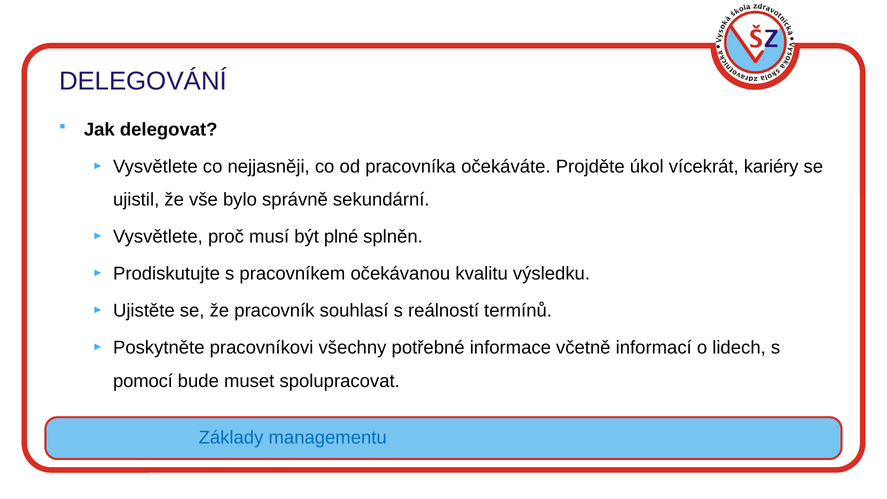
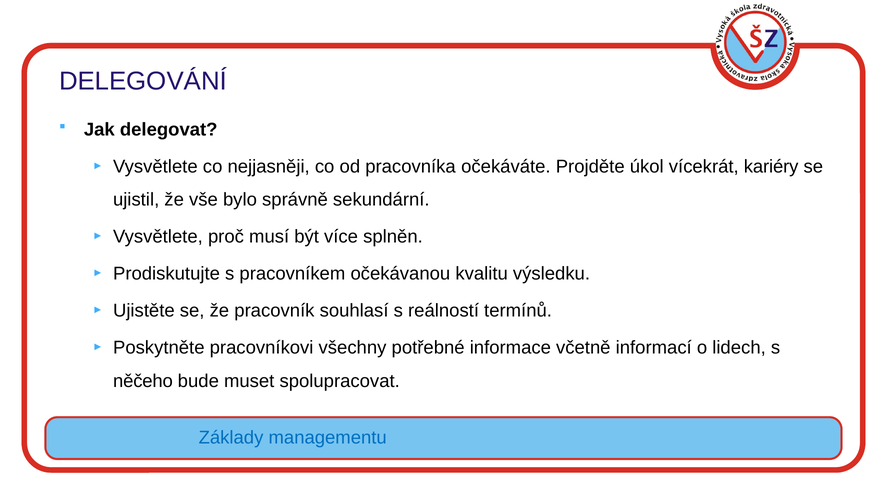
plné: plné -> více (341, 237)
pomocí: pomocí -> něčeho (143, 381)
